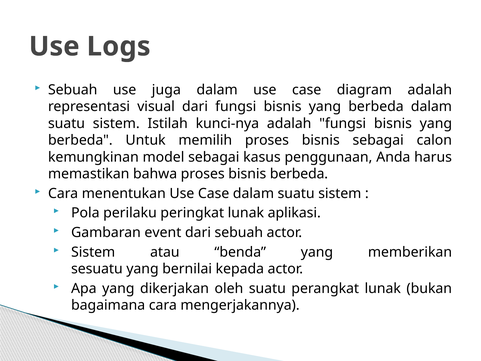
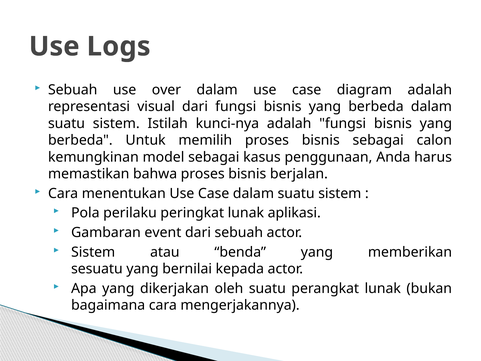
juga: juga -> over (166, 90)
bisnis berbeda: berbeda -> berjalan (299, 174)
